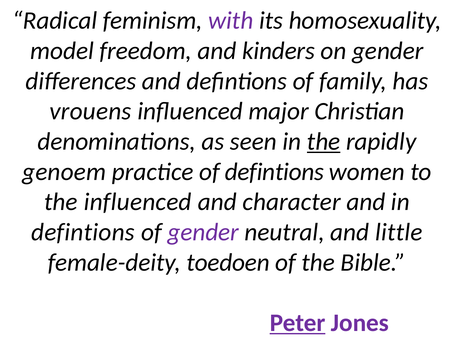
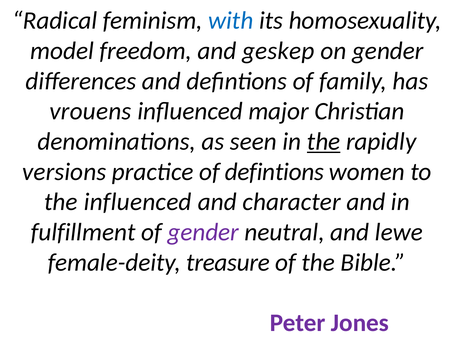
with colour: purple -> blue (231, 21)
kinders: kinders -> geskep (278, 51)
genoem: genoem -> versions (64, 172)
defintions: defintions -> fulfillment (83, 233)
little: little -> lewe (399, 233)
toedoen: toedoen -> treasure (228, 263)
Peter underline: present -> none (298, 323)
